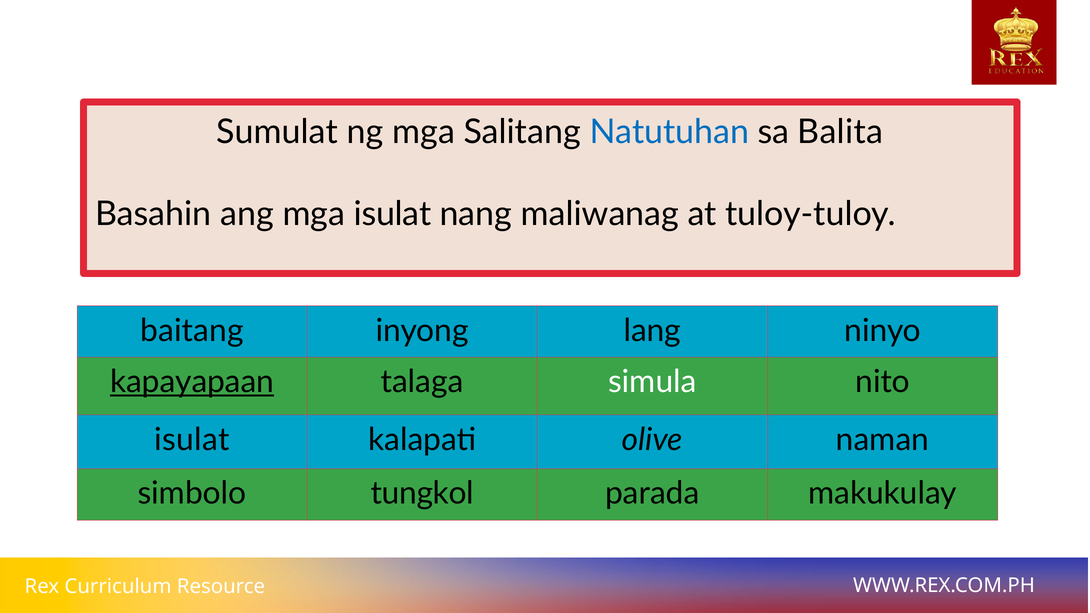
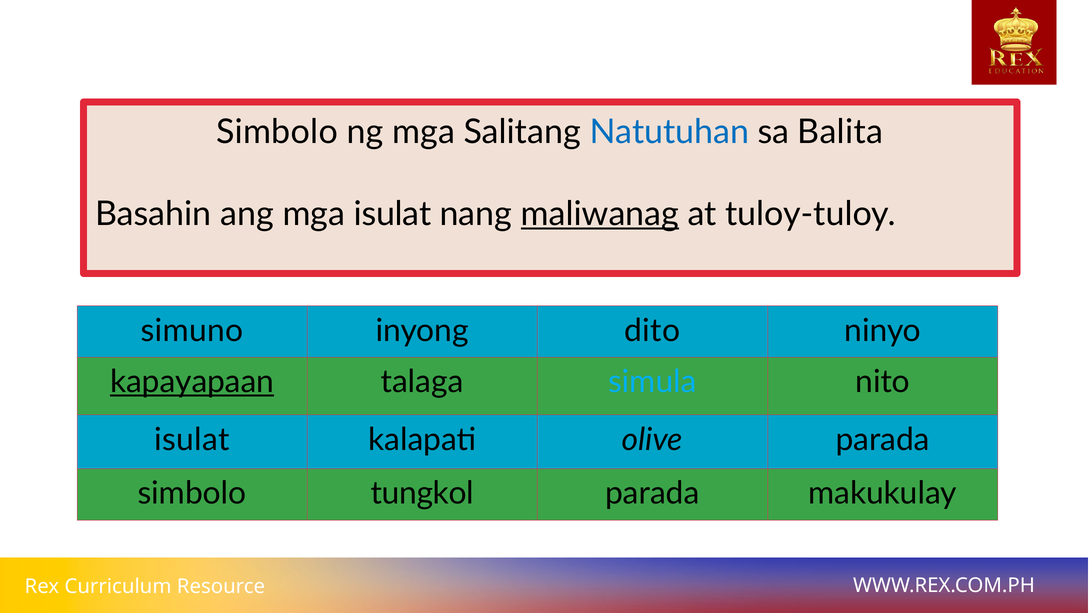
Sumulat: Sumulat -> Simbolo (277, 132)
maliwanag underline: none -> present (600, 214)
baitang: baitang -> simuno (192, 331)
lang: lang -> dito (652, 331)
simula colour: white -> light blue (652, 382)
olive naman: naman -> parada (883, 440)
